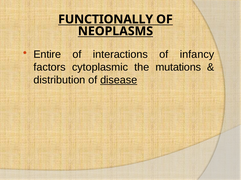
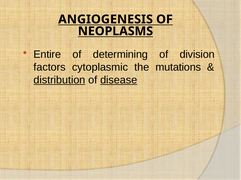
FUNCTIONALLY: FUNCTIONALLY -> ANGIOGENESIS (106, 19)
interactions: interactions -> determining (120, 55)
infancy: infancy -> division (197, 55)
distribution underline: none -> present (59, 80)
